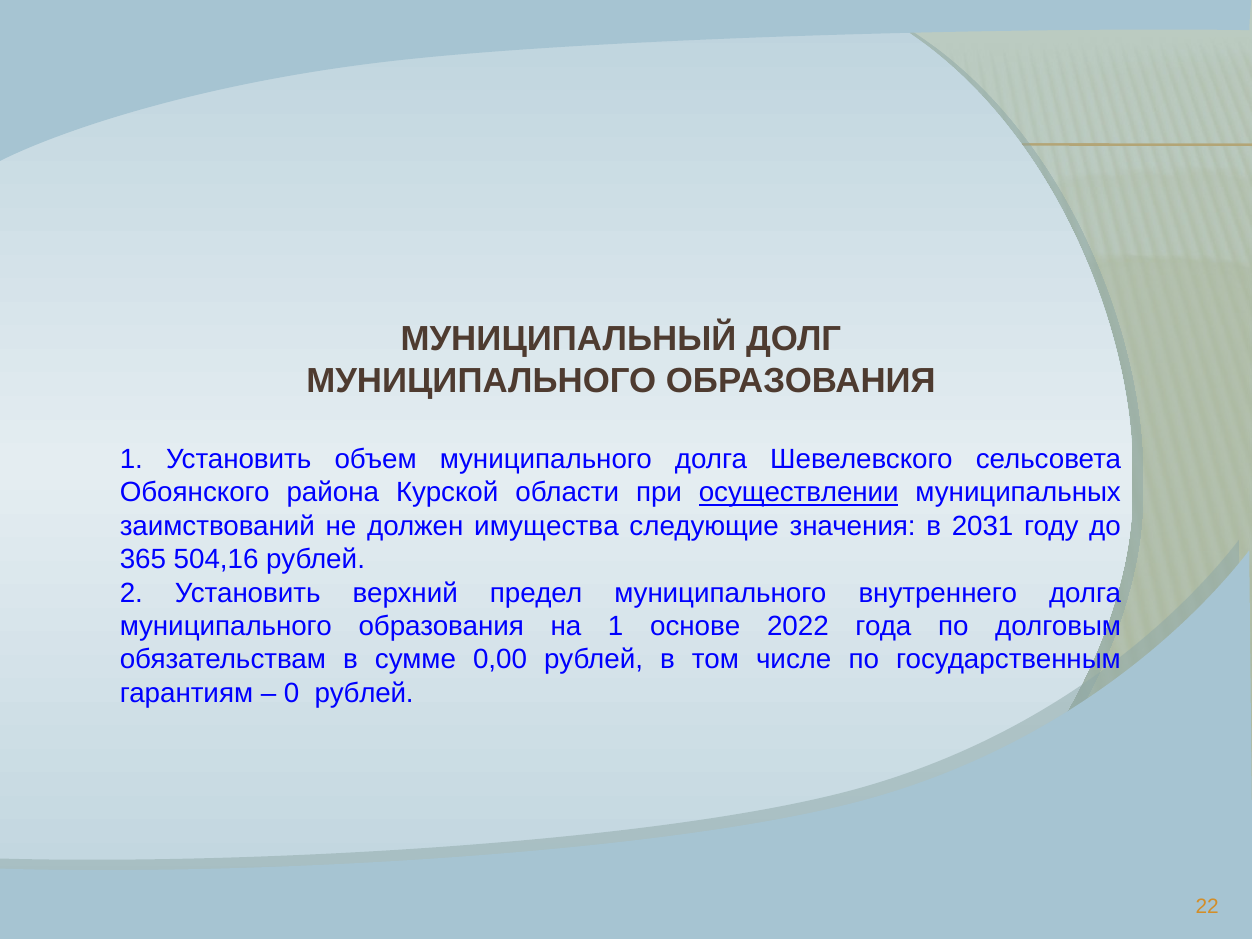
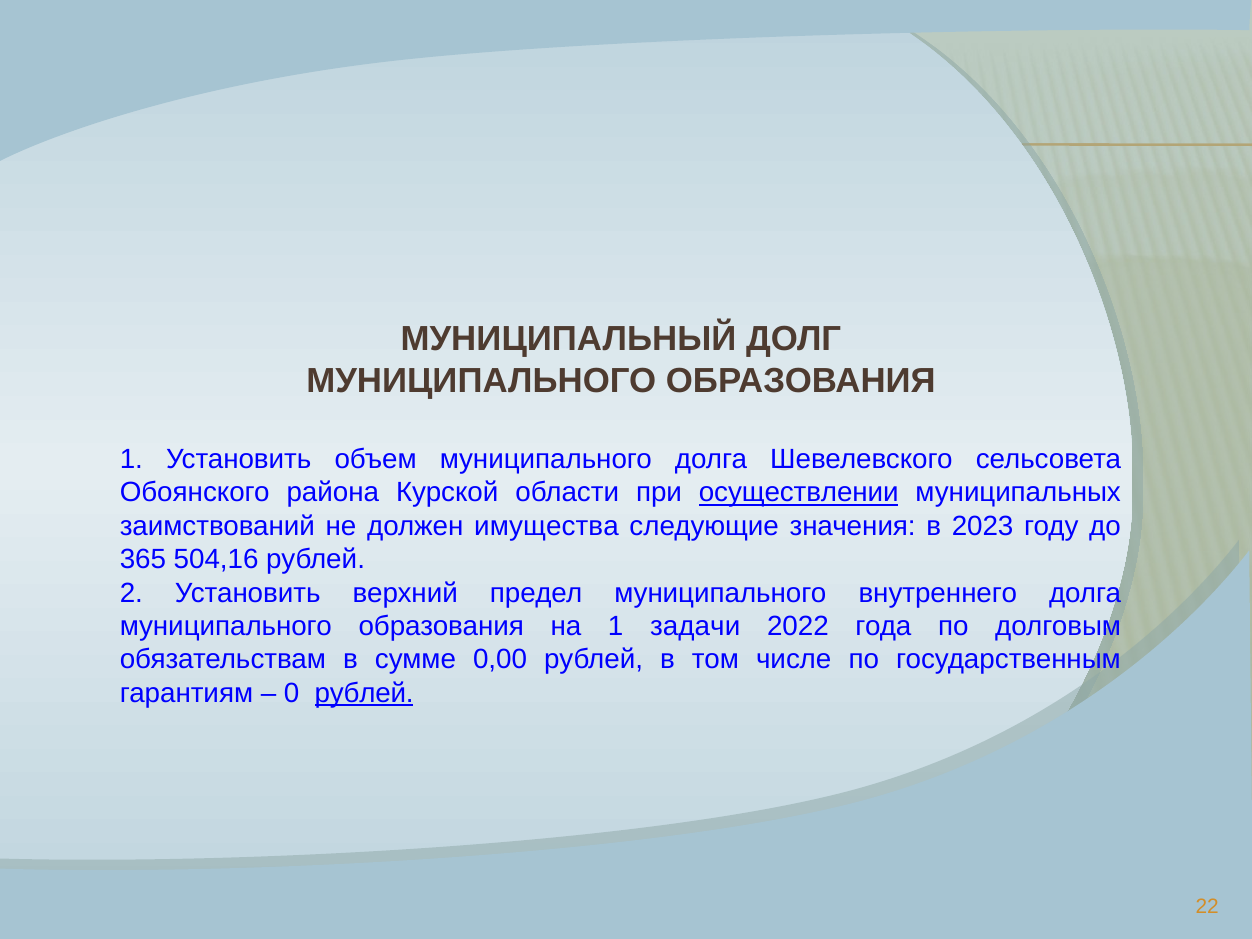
2031: 2031 -> 2023 (983, 526)
основе: основе -> задачи (695, 626)
рублей underline: none -> present (364, 693)
